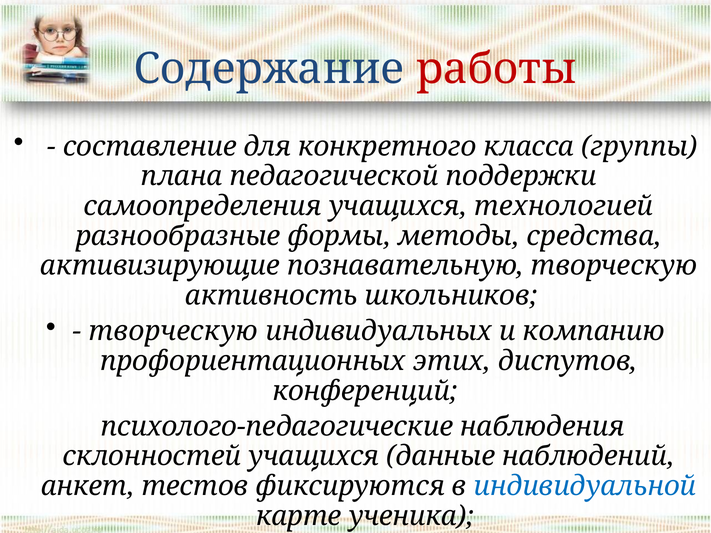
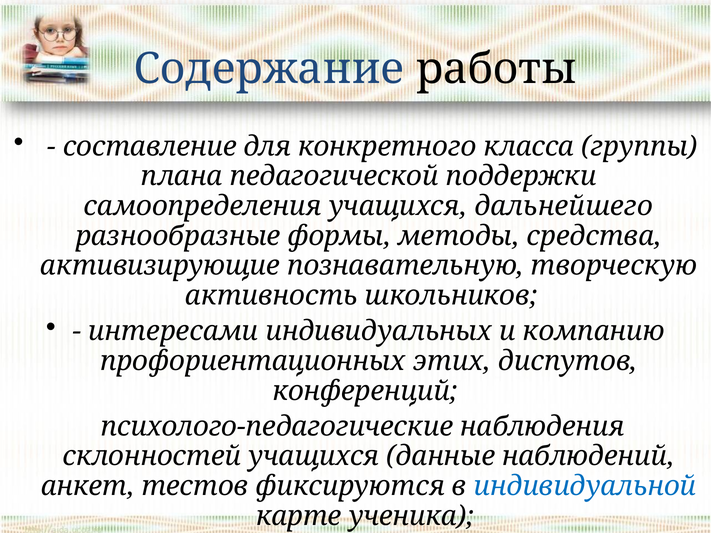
работы colour: red -> black (496, 69)
технологией: технологией -> дальнейшего (564, 206)
творческую: творческую -> интересами (173, 331)
